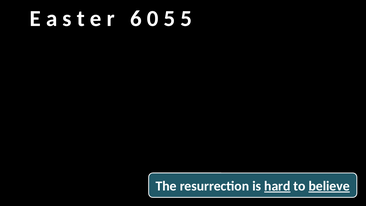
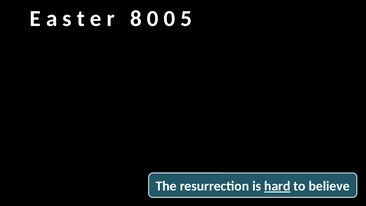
6: 6 -> 8 (136, 19)
0 5: 5 -> 0 (169, 19)
believe underline: present -> none (329, 186)
